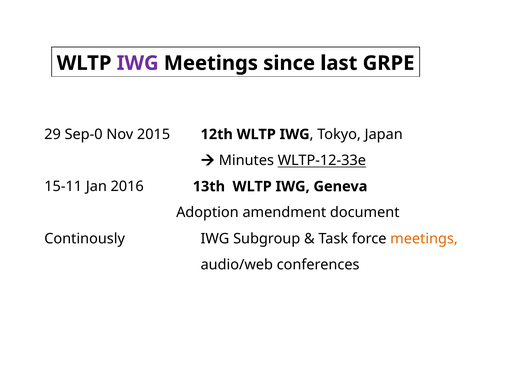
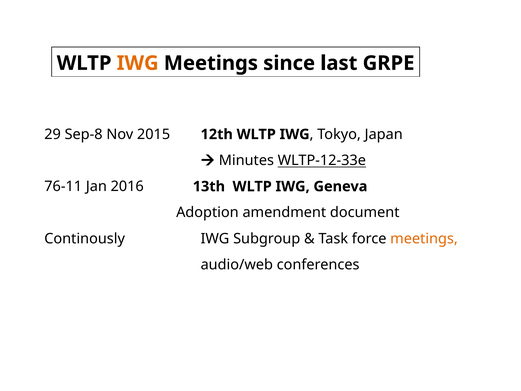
IWG colour: purple -> orange (138, 63)
Sep-0: Sep-0 -> Sep-8 (84, 134)
15-11: 15-11 -> 76-11 (63, 186)
